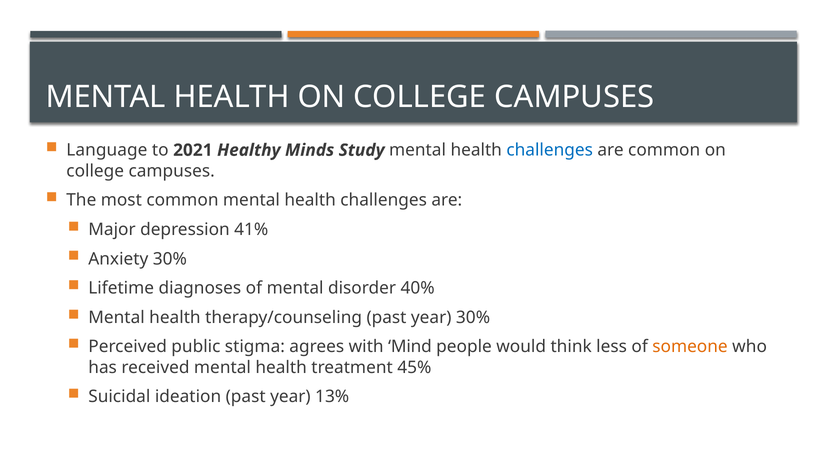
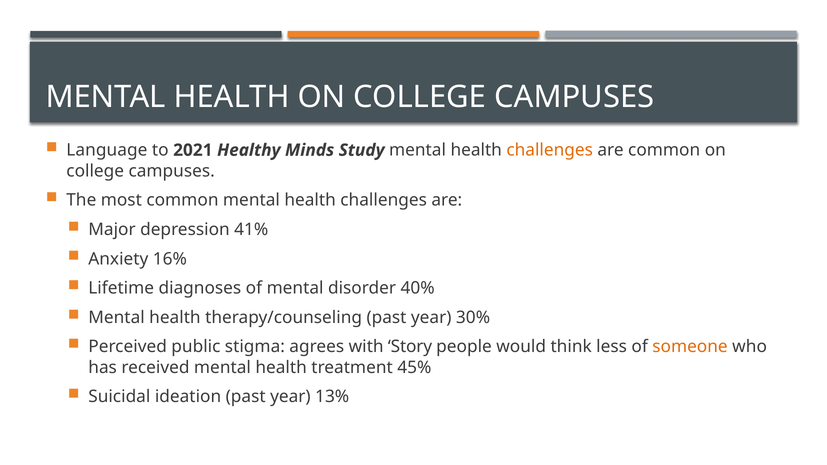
challenges colour: blue -> orange (550, 150)
Anxiety 30%: 30% -> 16% (170, 259)
Mind: Mind -> Story (410, 347)
